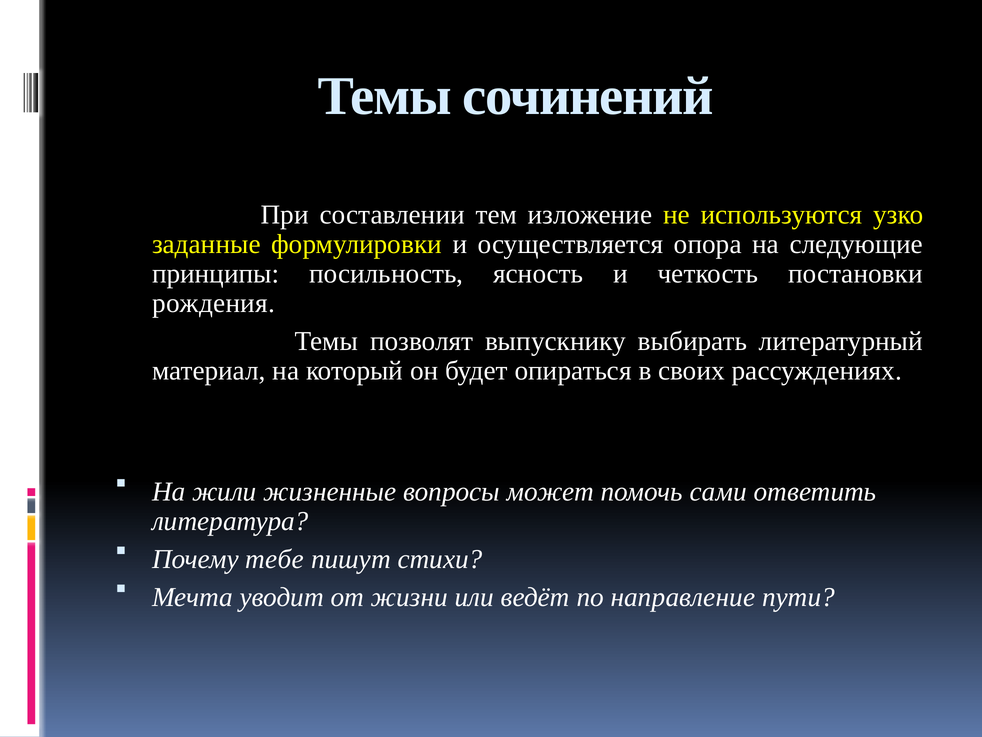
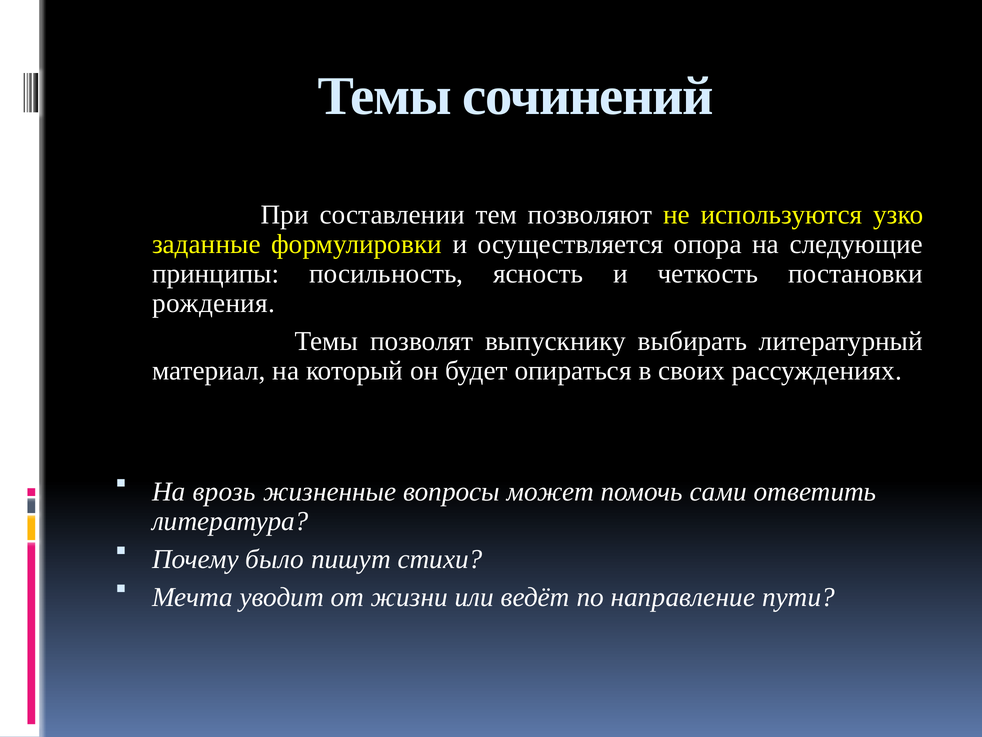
изложение: изложение -> позволяют (590, 215)
жили: жили -> врозь (224, 491)
тебе: тебе -> было (275, 559)
